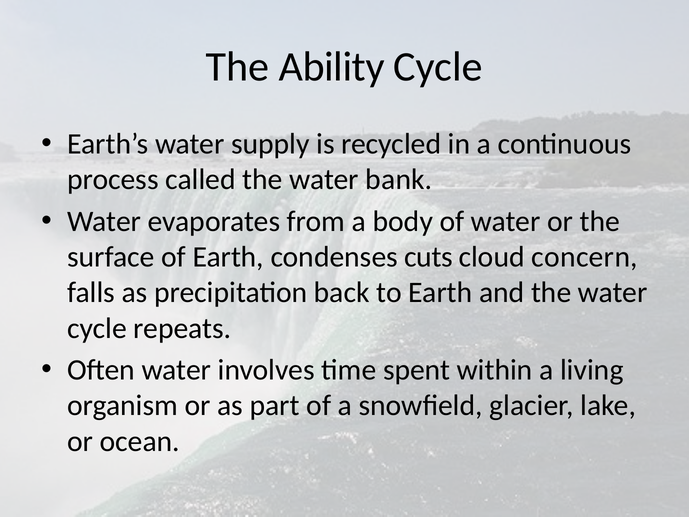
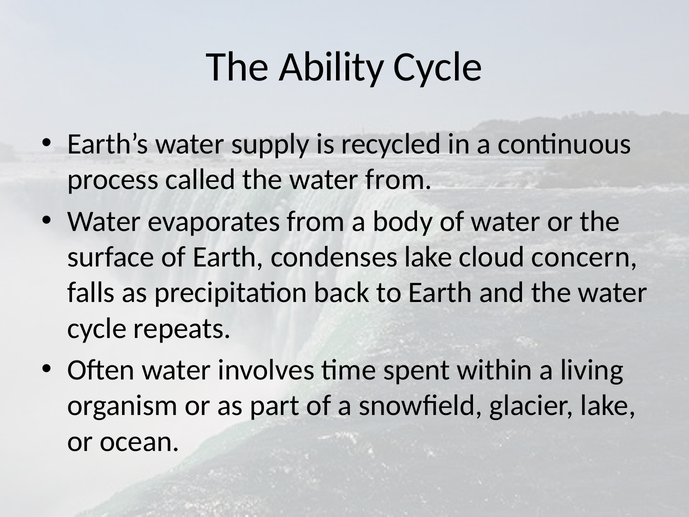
water bank: bank -> from (399, 180)
condenses cuts: cuts -> lake (428, 257)
